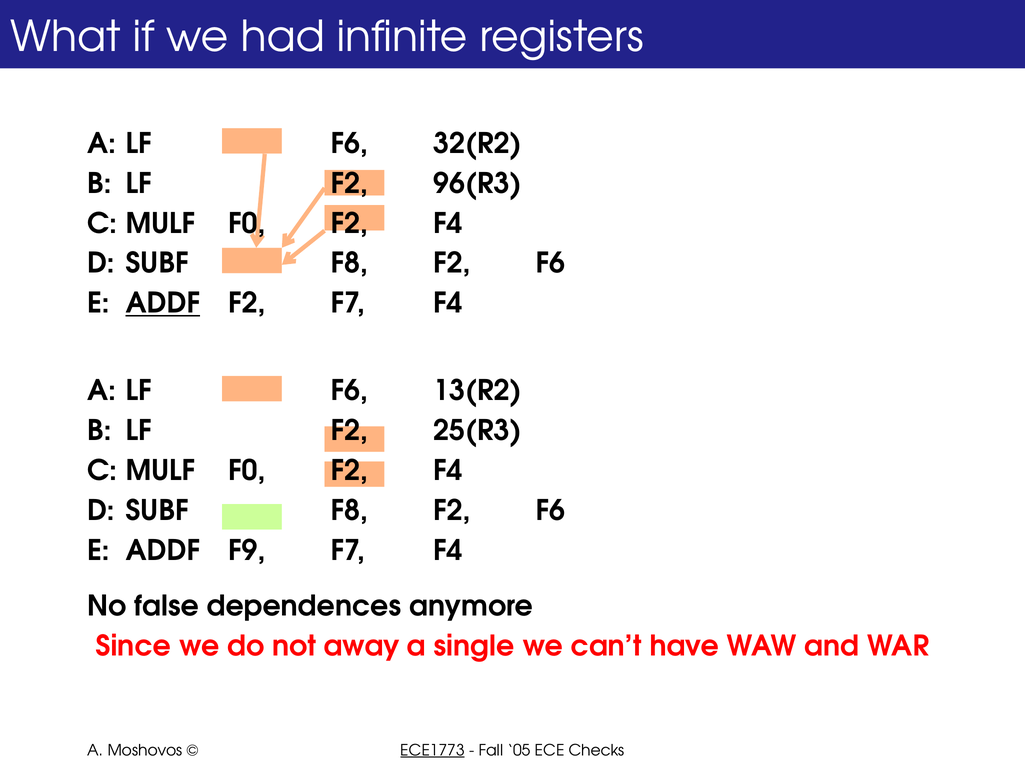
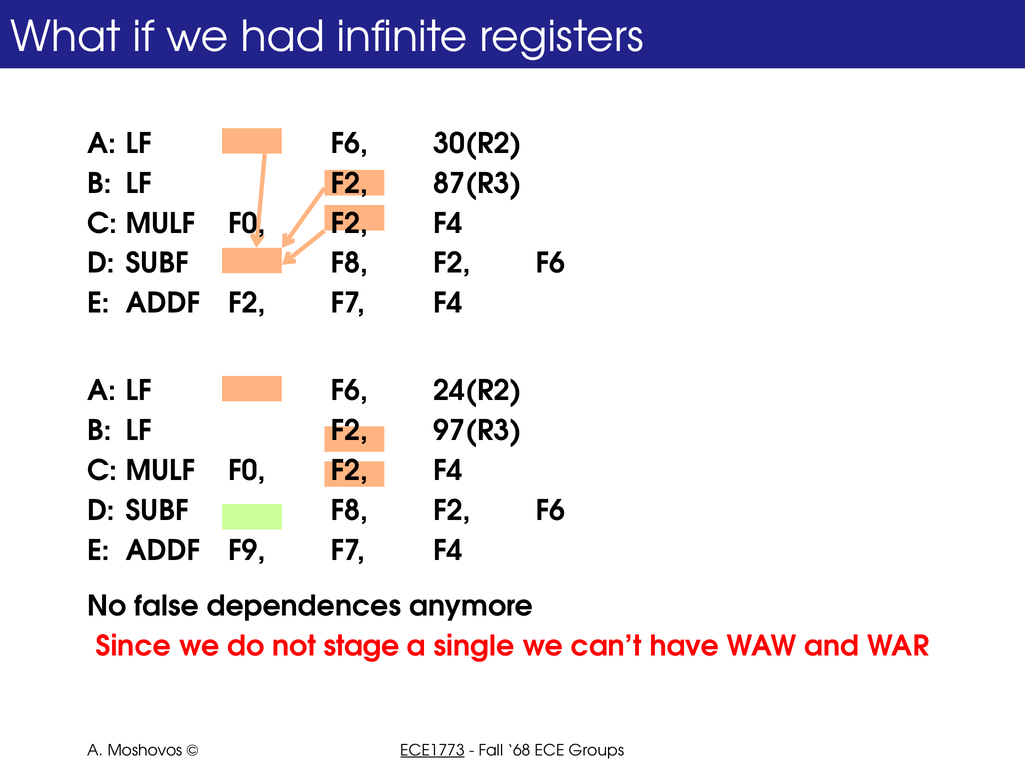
32(R2: 32(R2 -> 30(R2 (477, 144)
96(R3: 96(R3 -> 87(R3 (477, 184)
ADDF underline: present -> none (163, 303)
13(R2: 13(R2 -> 24(R2 (477, 391)
25(R3: 25(R3 -> 97(R3 (477, 431)
away: away -> stage (362, 646)
05: 05 -> 68 (519, 750)
Checks: Checks -> Groups (596, 750)
